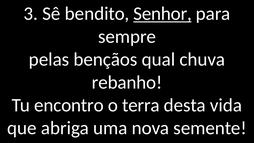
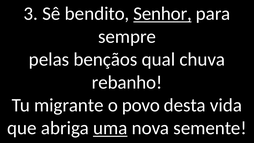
encontro: encontro -> migrante (69, 105)
terra: terra -> povo (141, 105)
uma underline: none -> present (110, 128)
